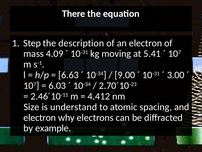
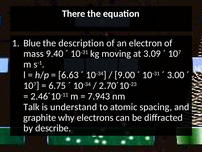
Step: Step -> Blue (32, 43)
4.09: 4.09 -> 9.40 (55, 54)
5.41: 5.41 -> 3.09 (152, 54)
6.03: 6.03 -> 6.75 (57, 85)
4.412: 4.412 -> 7.943 (99, 96)
Size: Size -> Talk (32, 107)
electron: electron -> graphite (40, 117)
example: example -> describe (53, 128)
